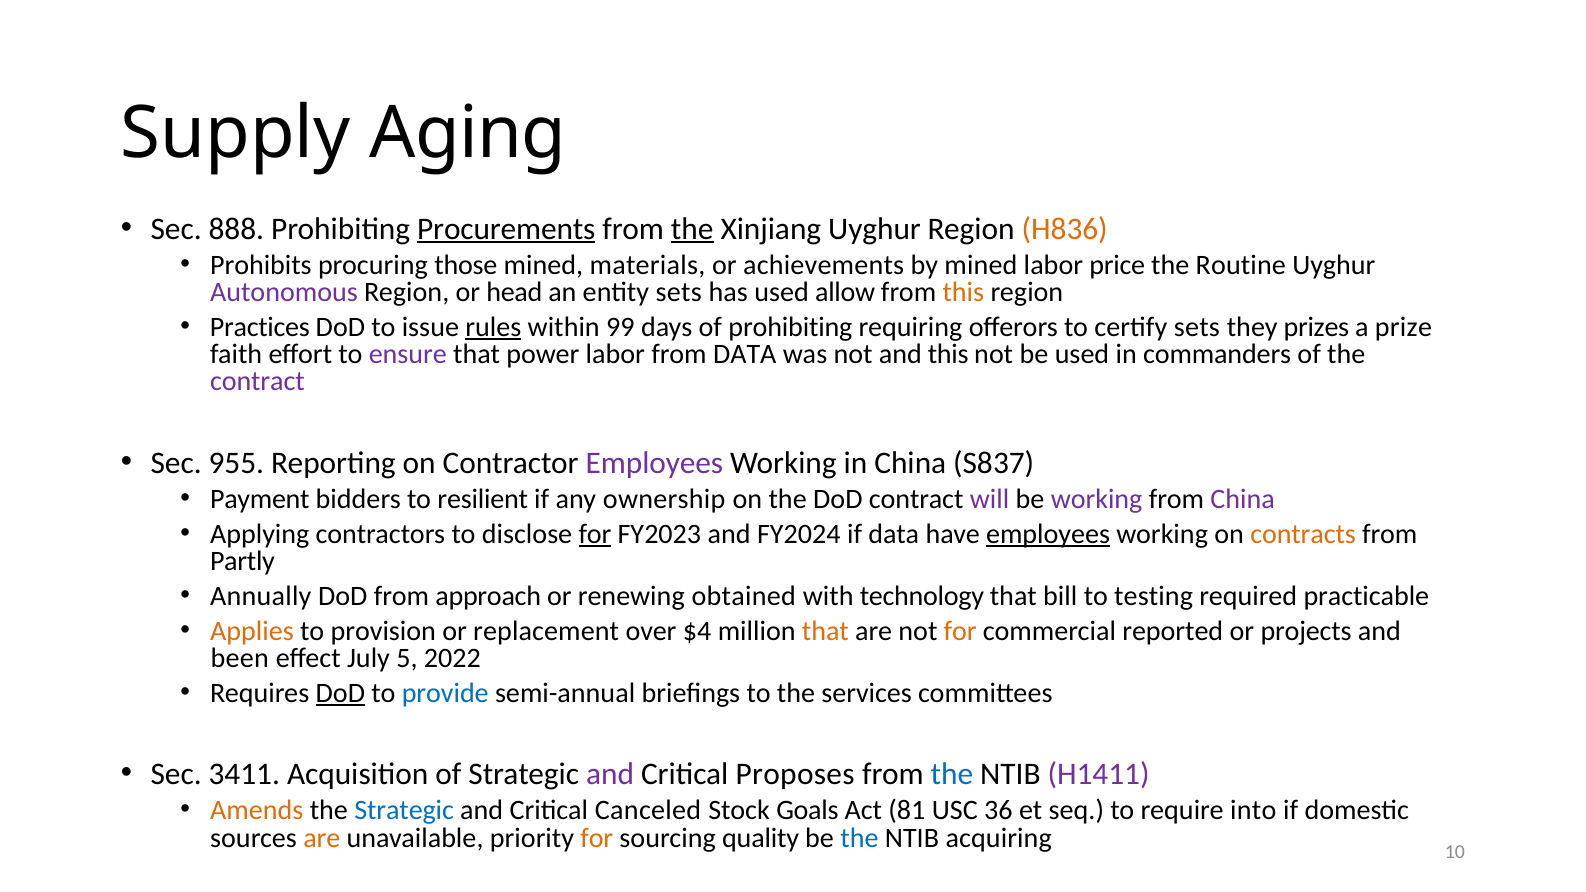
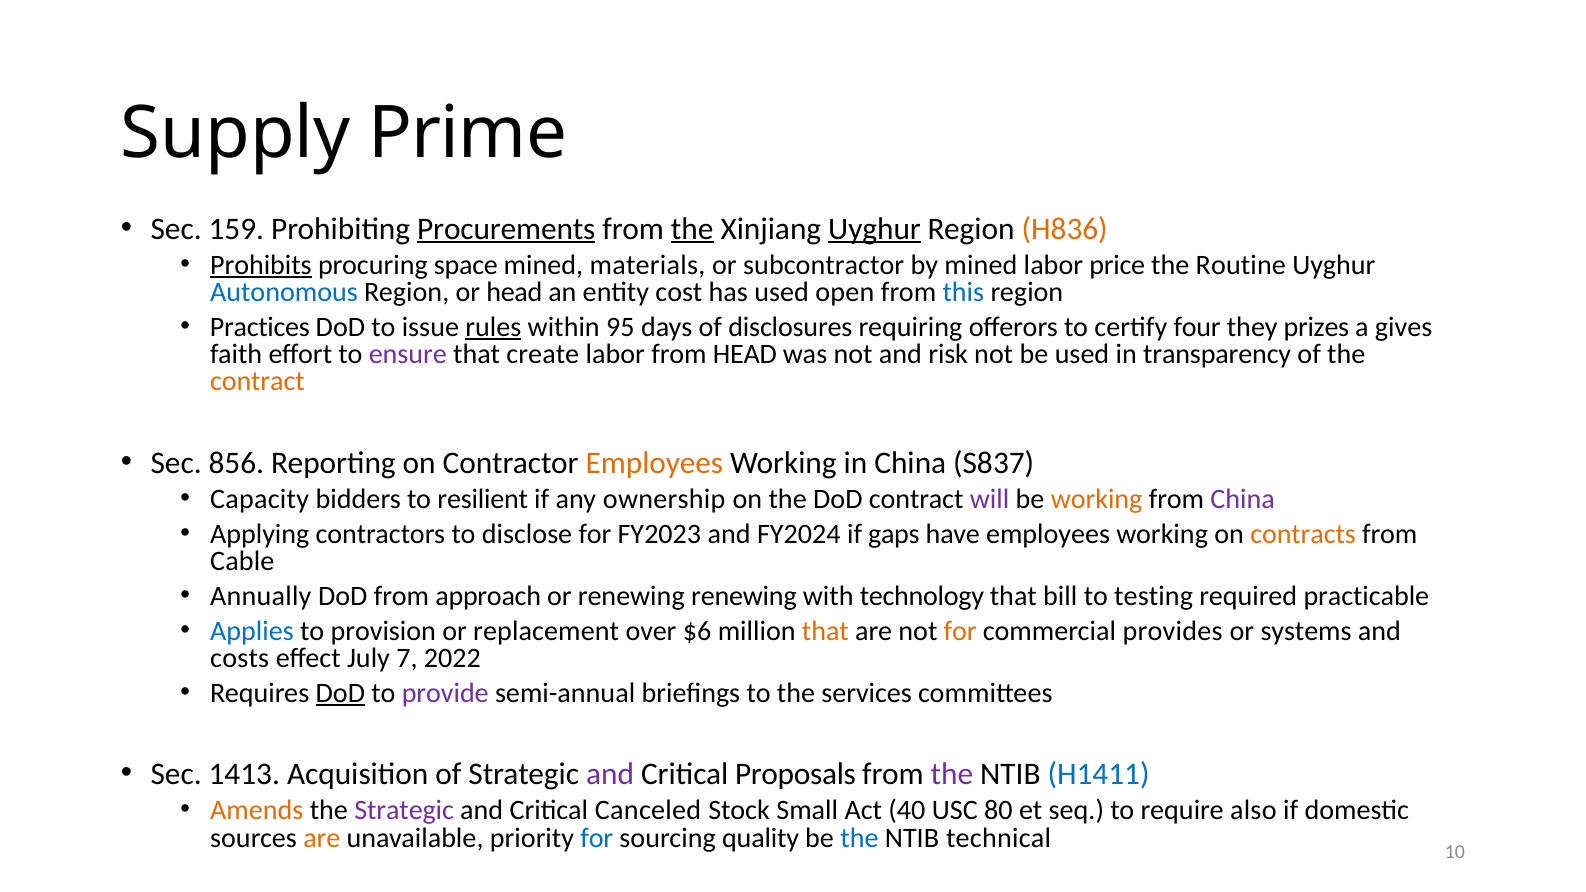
Aging: Aging -> Prime (468, 133)
888: 888 -> 159 (236, 229)
Uyghur underline: none -> present (875, 229)
Prohibits underline: none -> present (261, 265)
those: those -> space (466, 265)
achievements: achievements -> subcontractor (824, 265)
Autonomous colour: purple -> blue (284, 292)
entity sets: sets -> cost (679, 292)
allow: allow -> open (845, 292)
this colour: orange -> blue (963, 292)
99: 99 -> 95 (620, 327)
of prohibiting: prohibiting -> disclosures (790, 327)
certify sets: sets -> four (1197, 327)
prize: prize -> gives (1404, 327)
power: power -> create (543, 354)
from DATA: DATA -> HEAD (745, 354)
and this: this -> risk (948, 354)
commanders: commanders -> transparency (1217, 354)
contract colour: purple -> orange (257, 382)
955: 955 -> 856 (236, 463)
Employees colour: purple -> orange (654, 463)
Payment: Payment -> Capacity (260, 500)
working colour: purple -> orange (1097, 500)
for underline: present -> none (595, 534)
if data: data -> gaps (894, 534)
employees underline: present -> none (1048, 534)
Partly: Partly -> Cable (242, 562)
renewing obtained: obtained -> renewing (744, 596)
Applies colour: orange -> blue (252, 631)
$4: $4 -> $6 (697, 631)
reported: reported -> provides (1173, 631)
projects: projects -> systems (1306, 631)
been: been -> costs (240, 658)
5: 5 -> 7 (407, 658)
provide colour: blue -> purple (445, 693)
3411: 3411 -> 1413 (244, 774)
Proposes: Proposes -> Proposals (795, 774)
the colour: blue -> purple (952, 774)
H1411 colour: purple -> blue (1099, 774)
Strategic colour: blue -> purple (404, 811)
Goals: Goals -> Small (807, 811)
81: 81 -> 40 (907, 811)
36: 36 -> 80 (998, 811)
into: into -> also (1253, 811)
for colour: orange -> blue (597, 838)
acquiring: acquiring -> technical (999, 838)
